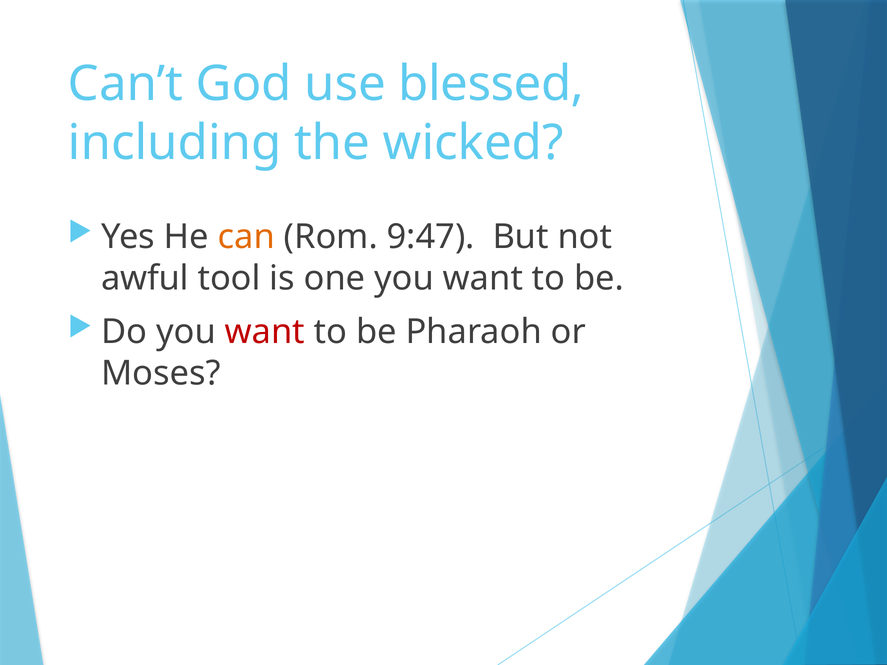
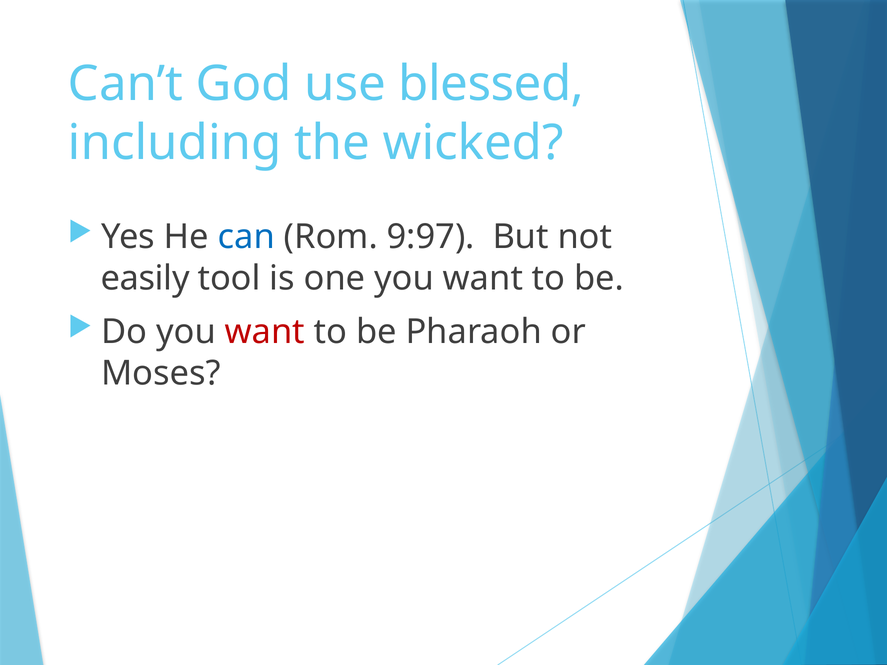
can colour: orange -> blue (246, 237)
9:47: 9:47 -> 9:97 (431, 237)
awful: awful -> easily (145, 278)
